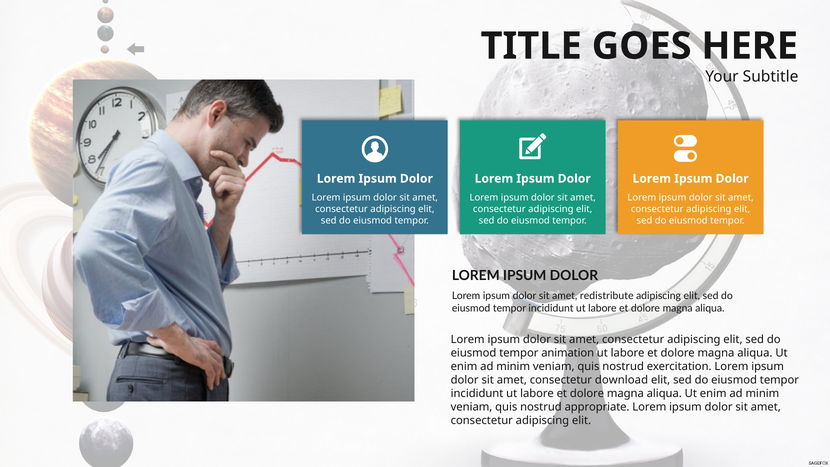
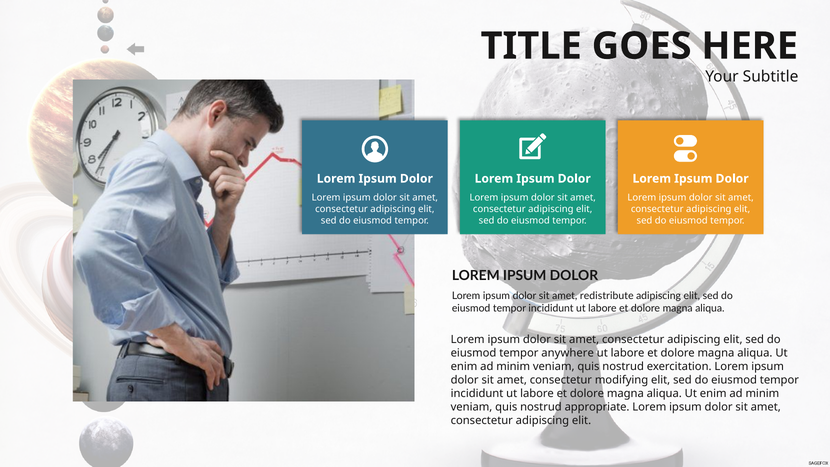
animation: animation -> anywhere (568, 353)
download: download -> modifying (622, 380)
